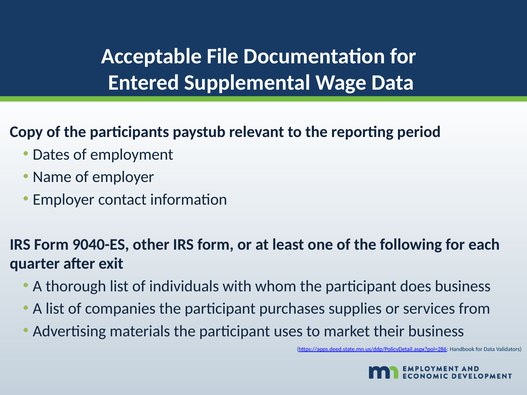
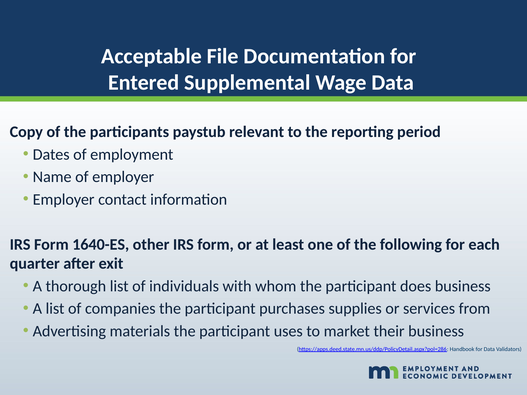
9040-ES: 9040-ES -> 1640-ES (101, 245)
